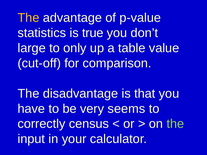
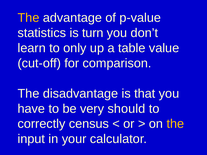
true: true -> turn (93, 33)
large: large -> learn (32, 48)
seems: seems -> should (126, 109)
the colour: light green -> yellow (175, 124)
